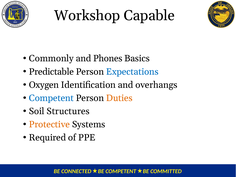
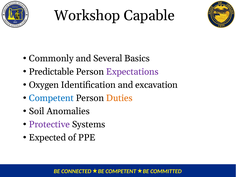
Phones: Phones -> Several (108, 58)
Expectations colour: blue -> purple (132, 72)
overhangs: overhangs -> excavation (157, 85)
Structures: Structures -> Anomalies (68, 111)
Protective colour: orange -> purple (49, 124)
Required: Required -> Expected (47, 138)
